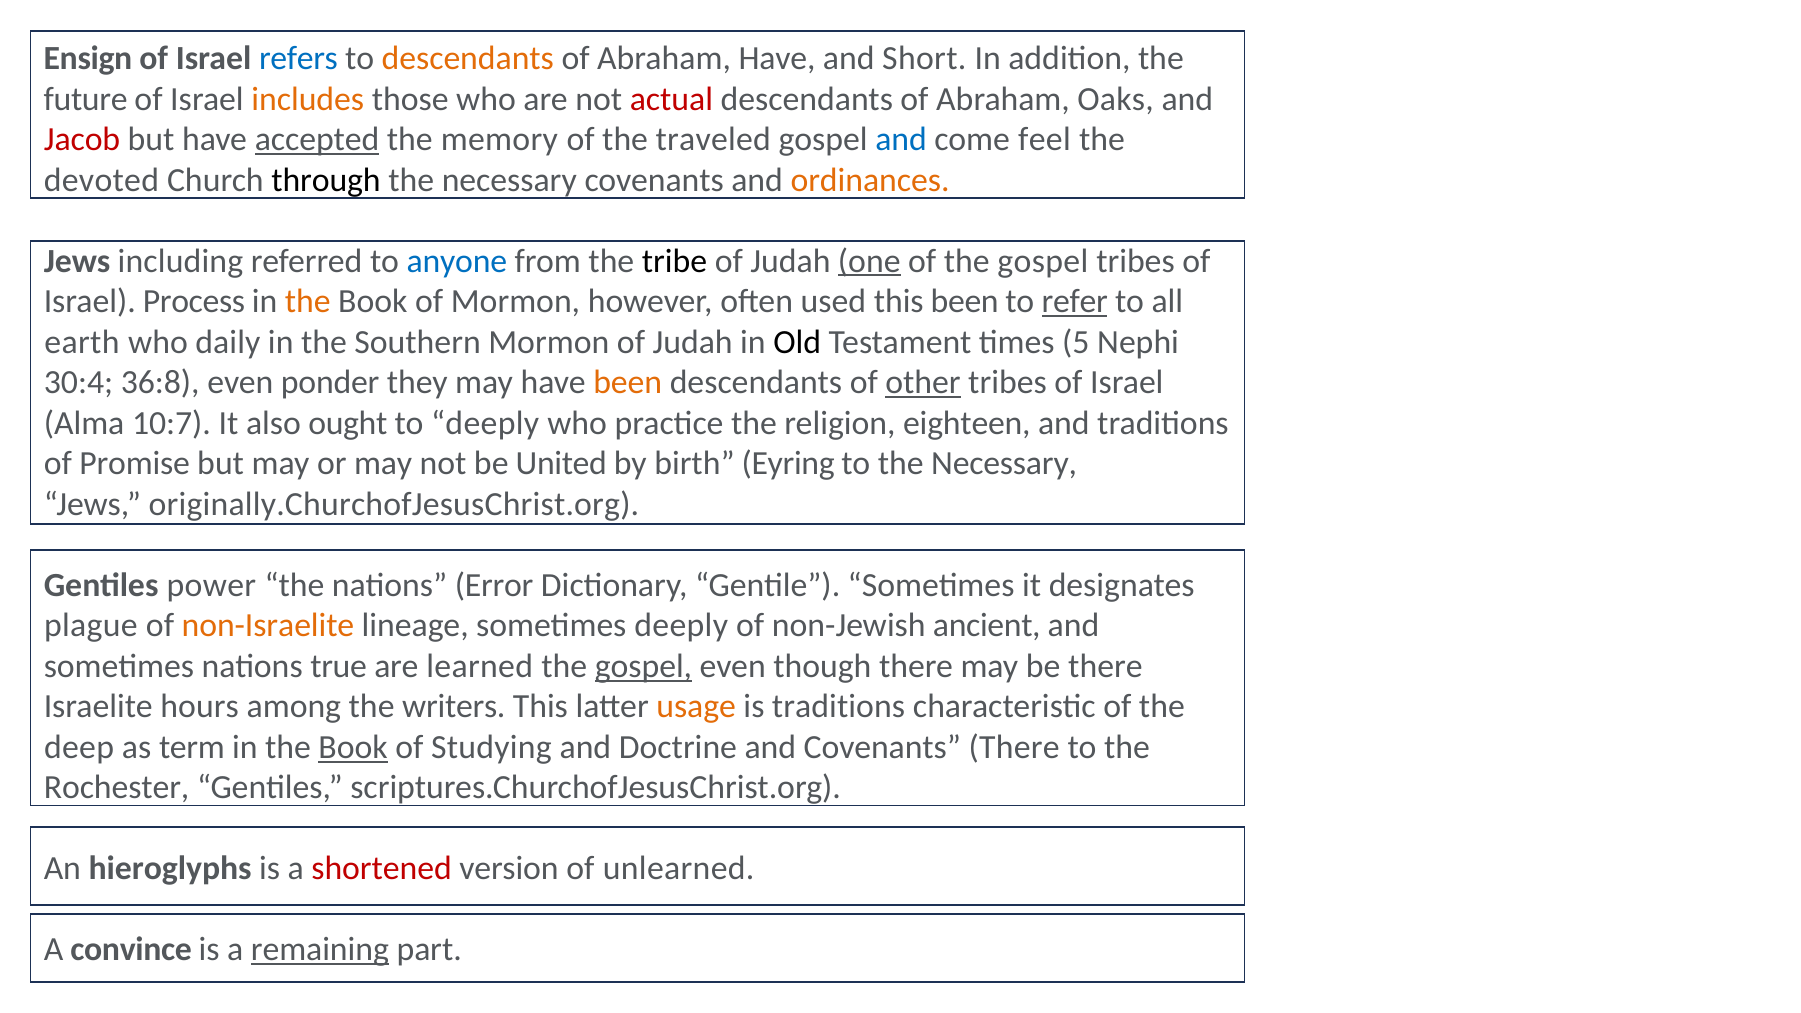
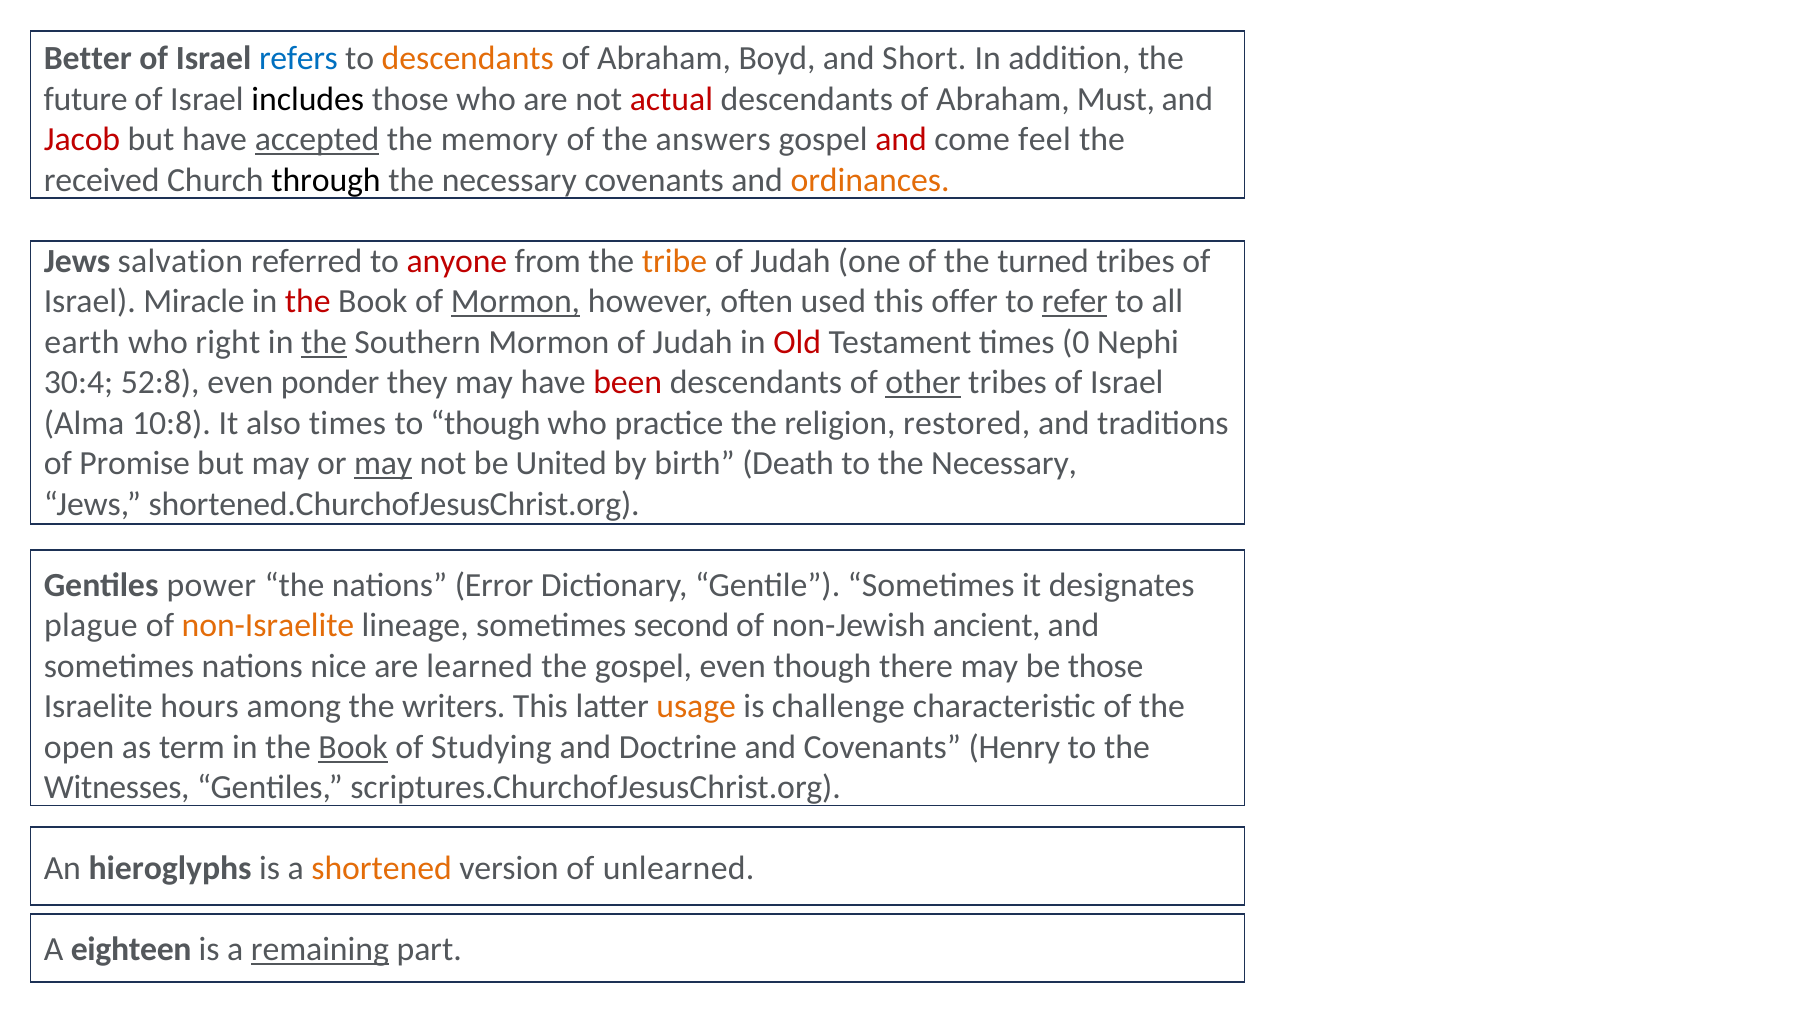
Ensign: Ensign -> Better (88, 58)
Abraham Have: Have -> Boyd (777, 58)
includes colour: orange -> black (308, 99)
Oaks: Oaks -> Must (1116, 99)
traveled: traveled -> answers (713, 139)
and colour: blue -> red (901, 139)
devoted: devoted -> received (102, 180)
including: including -> salvation (180, 261)
anyone colour: blue -> red (457, 261)
tribe colour: black -> orange (674, 261)
one underline: present -> none (869, 261)
of the gospel: gospel -> turned (1043, 261)
Process: Process -> Miracle (194, 301)
the colour: orange -> red (308, 301)
Mormon underline: none -> present (516, 301)
this been: been -> offer (965, 301)
daily: daily -> right (228, 342)
the underline: none -> present (324, 342)
Old colour: black -> red (797, 342)
5: 5 -> 0 (1076, 342)
36:8: 36:8 -> 52:8 (160, 383)
been colour: orange -> red (628, 383)
10:7: 10:7 -> 10:8 (171, 423)
also ought: ought -> times (348, 423)
to deeply: deeply -> though (485, 423)
eighteen: eighteen -> restored (967, 423)
may underline: none -> present (383, 464)
Eyring: Eyring -> Death (788, 464)
originally.ChurchofJesusChrist.org: originally.ChurchofJesusChrist.org -> shortened.ChurchofJesusChrist.org (394, 504)
sometimes deeply: deeply -> second (682, 626)
true: true -> nice (339, 666)
gospel underline: present -> none (644, 666)
be there: there -> those (1106, 666)
is traditions: traditions -> challenge (838, 707)
deep: deep -> open (79, 747)
Covenants There: There -> Henry (1014, 747)
Rochester: Rochester -> Witnesses (117, 788)
shortened colour: red -> orange (382, 869)
convince: convince -> eighteen (131, 950)
